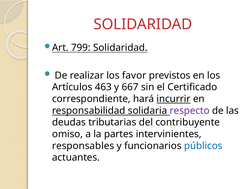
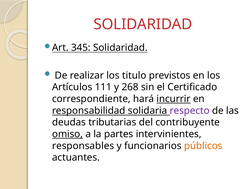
799: 799 -> 345 (81, 48)
favor: favor -> titulo (134, 75)
463: 463 -> 111 (103, 87)
667: 667 -> 268 (130, 87)
omiso underline: none -> present (68, 134)
públicos colour: blue -> orange (203, 146)
